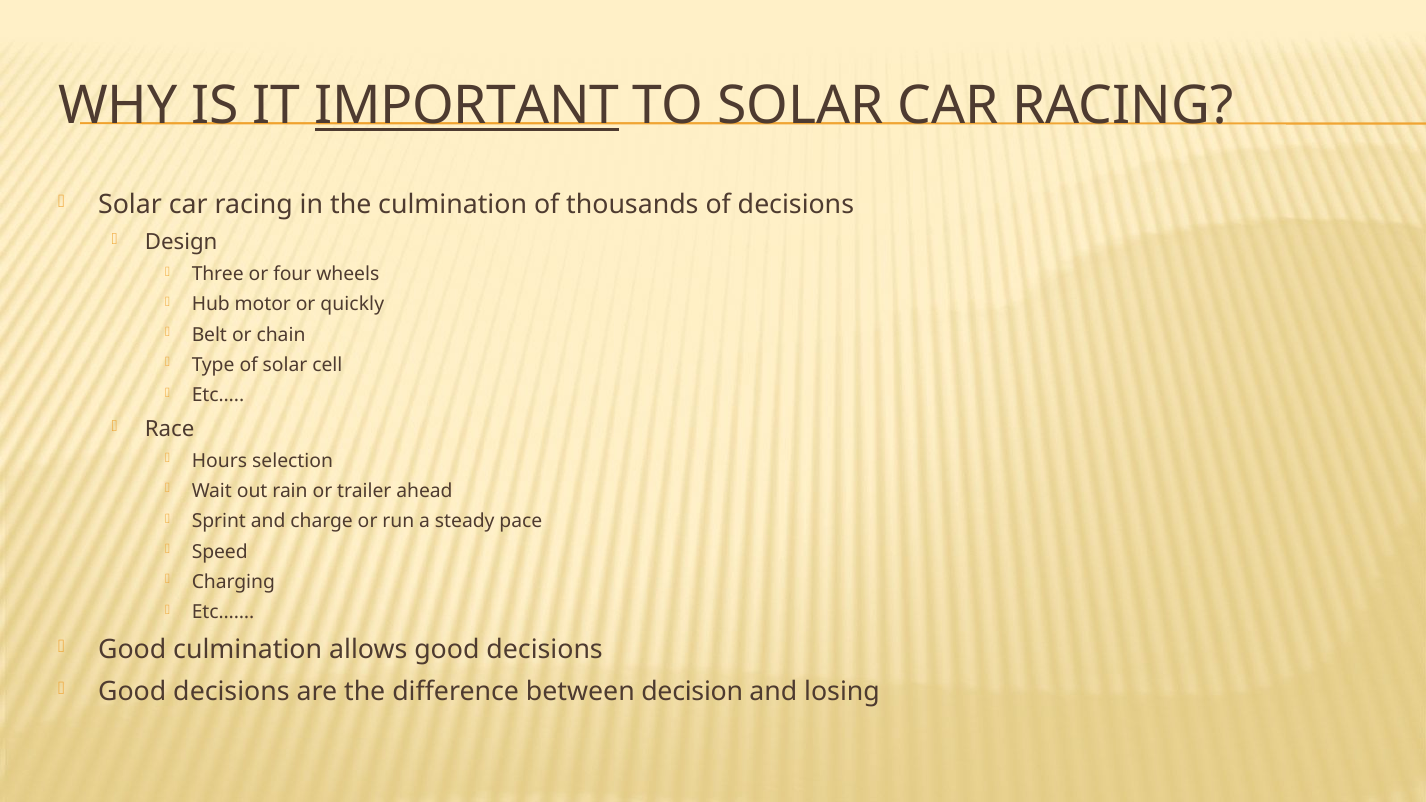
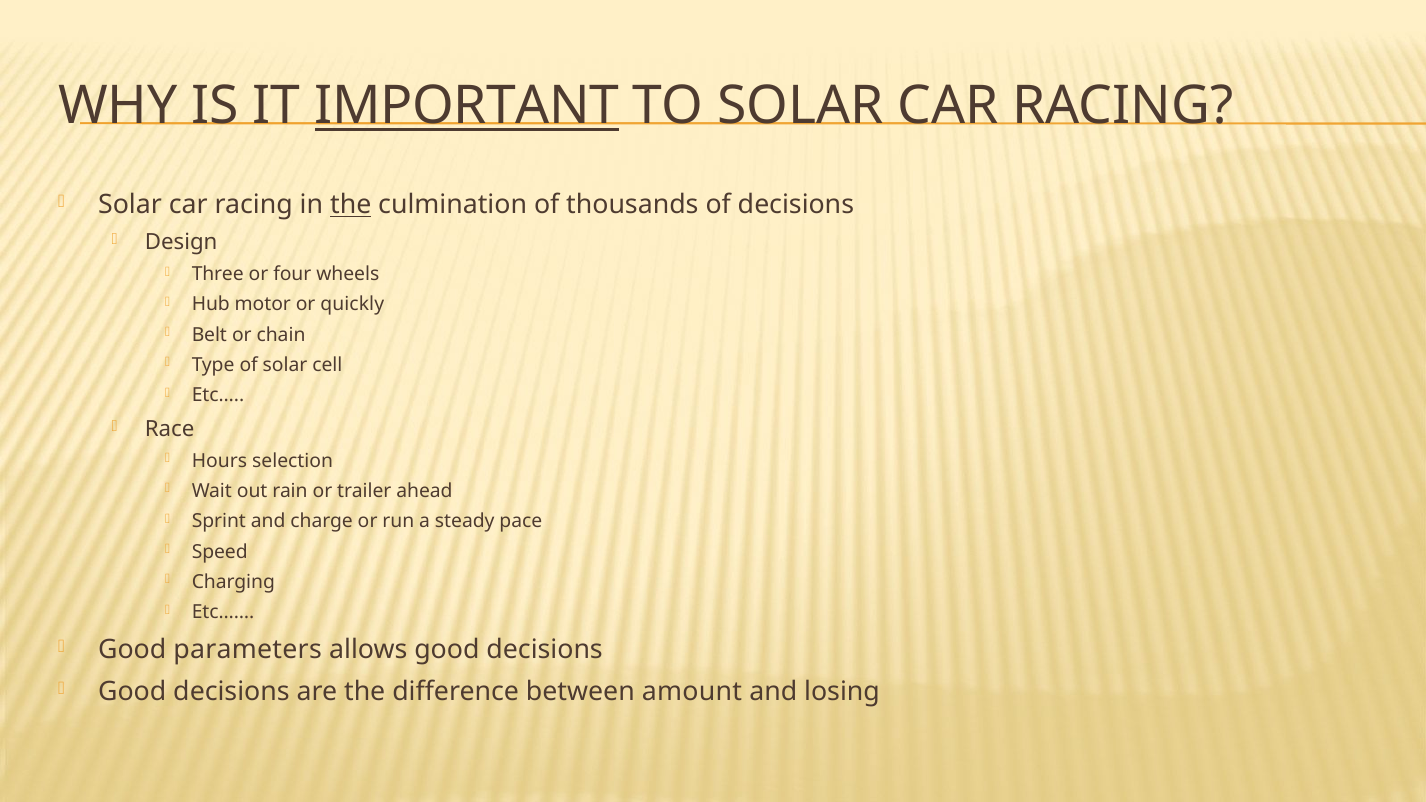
the underline: none -> present (351, 205)
Good culmination: culmination -> parameters (248, 650)
decision: decision -> amount (692, 692)
